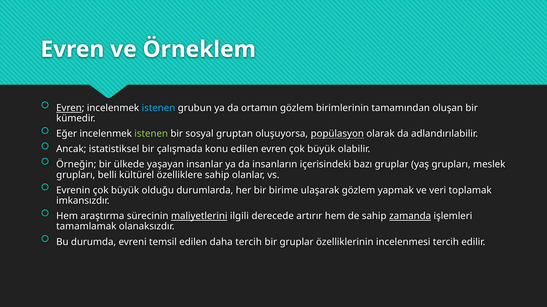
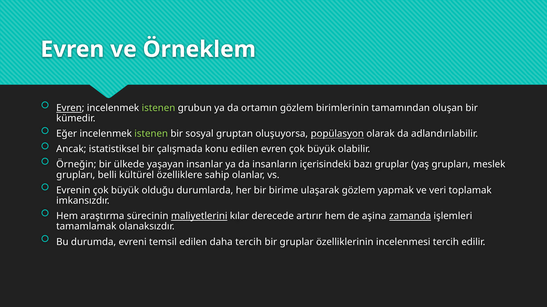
istenen colour: light blue -> light green (158, 108)
ilgili: ilgili -> kılar (239, 217)
de sahip: sahip -> aşina (374, 217)
